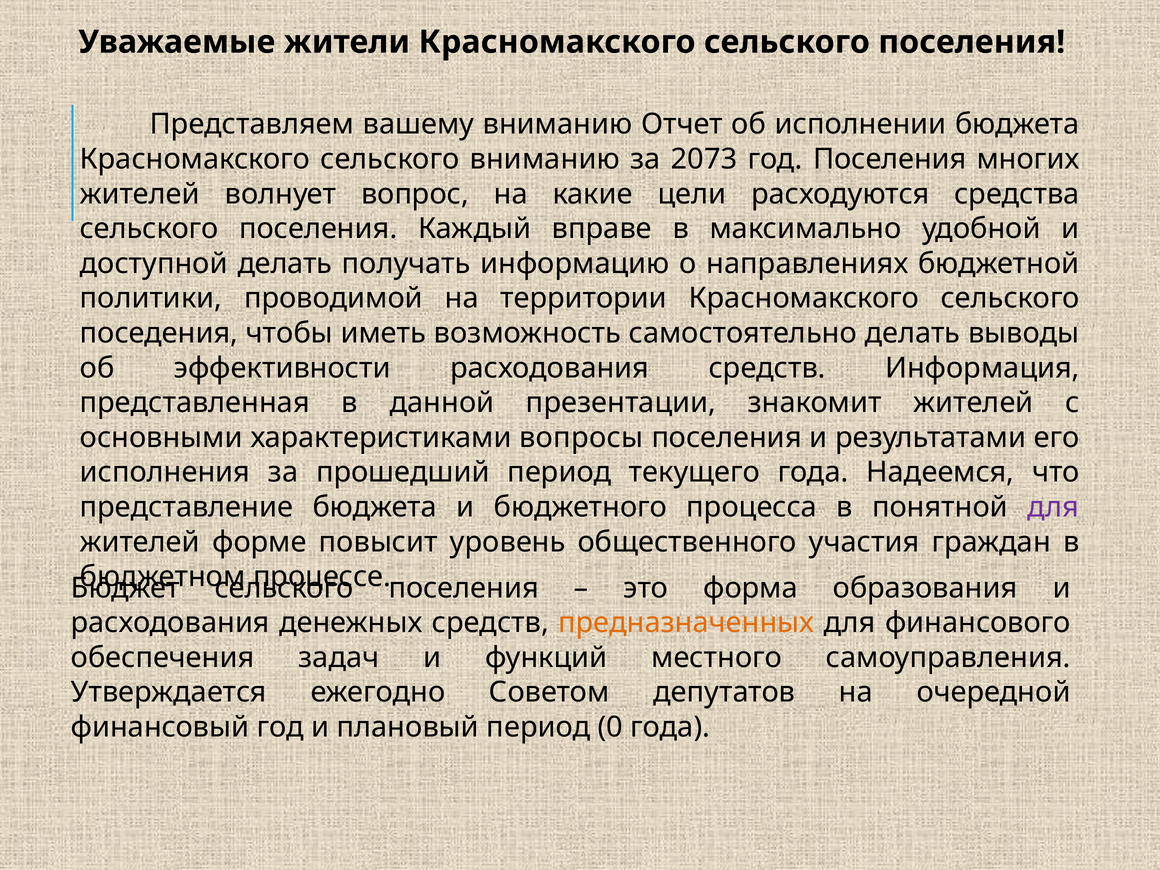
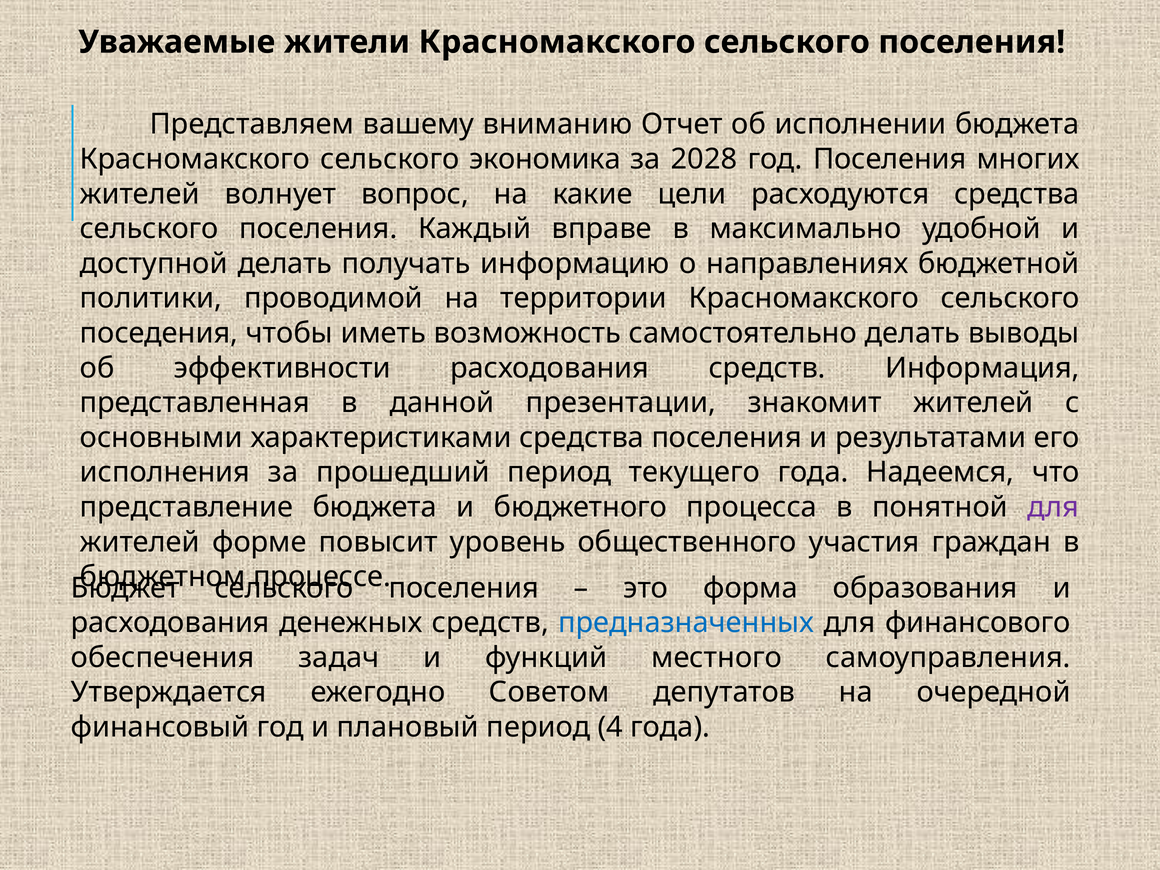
сельского вниманию: вниманию -> экономика (545, 159)
2073: 2073 -> 2028 (704, 159)
характеристиками вопросы: вопросы -> средства (582, 438)
предназначенных colour: orange -> blue (686, 623)
0: 0 -> 4 (610, 727)
